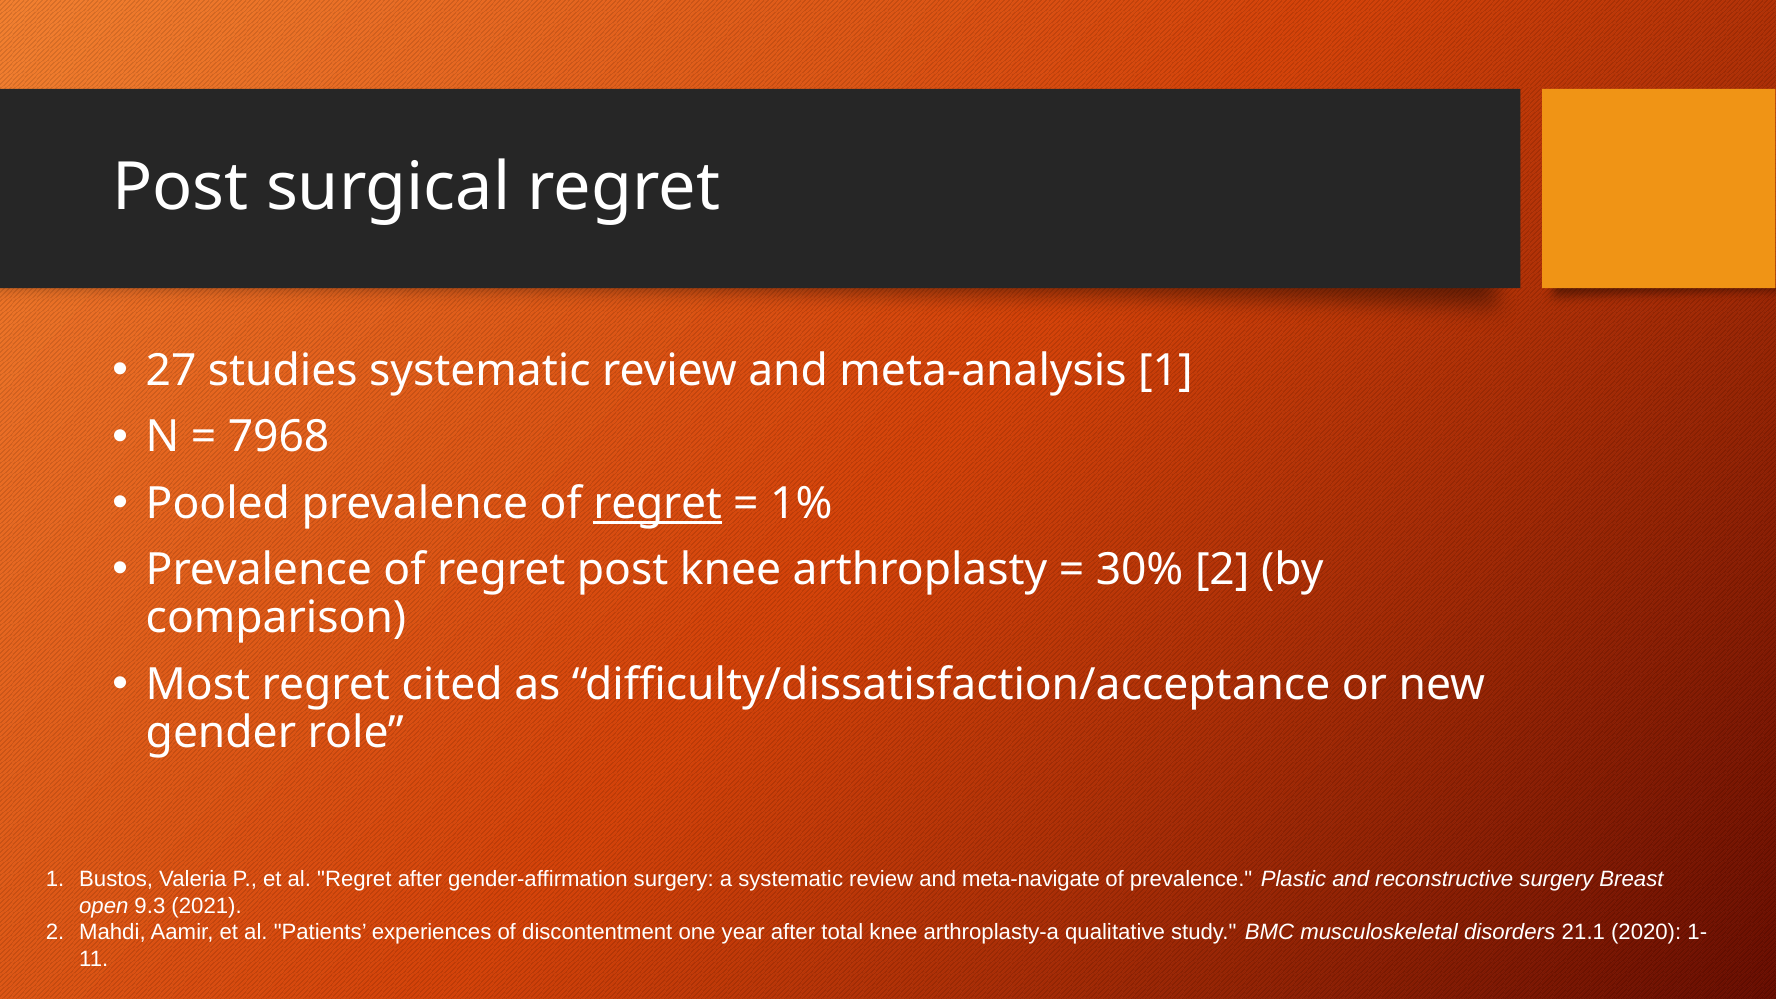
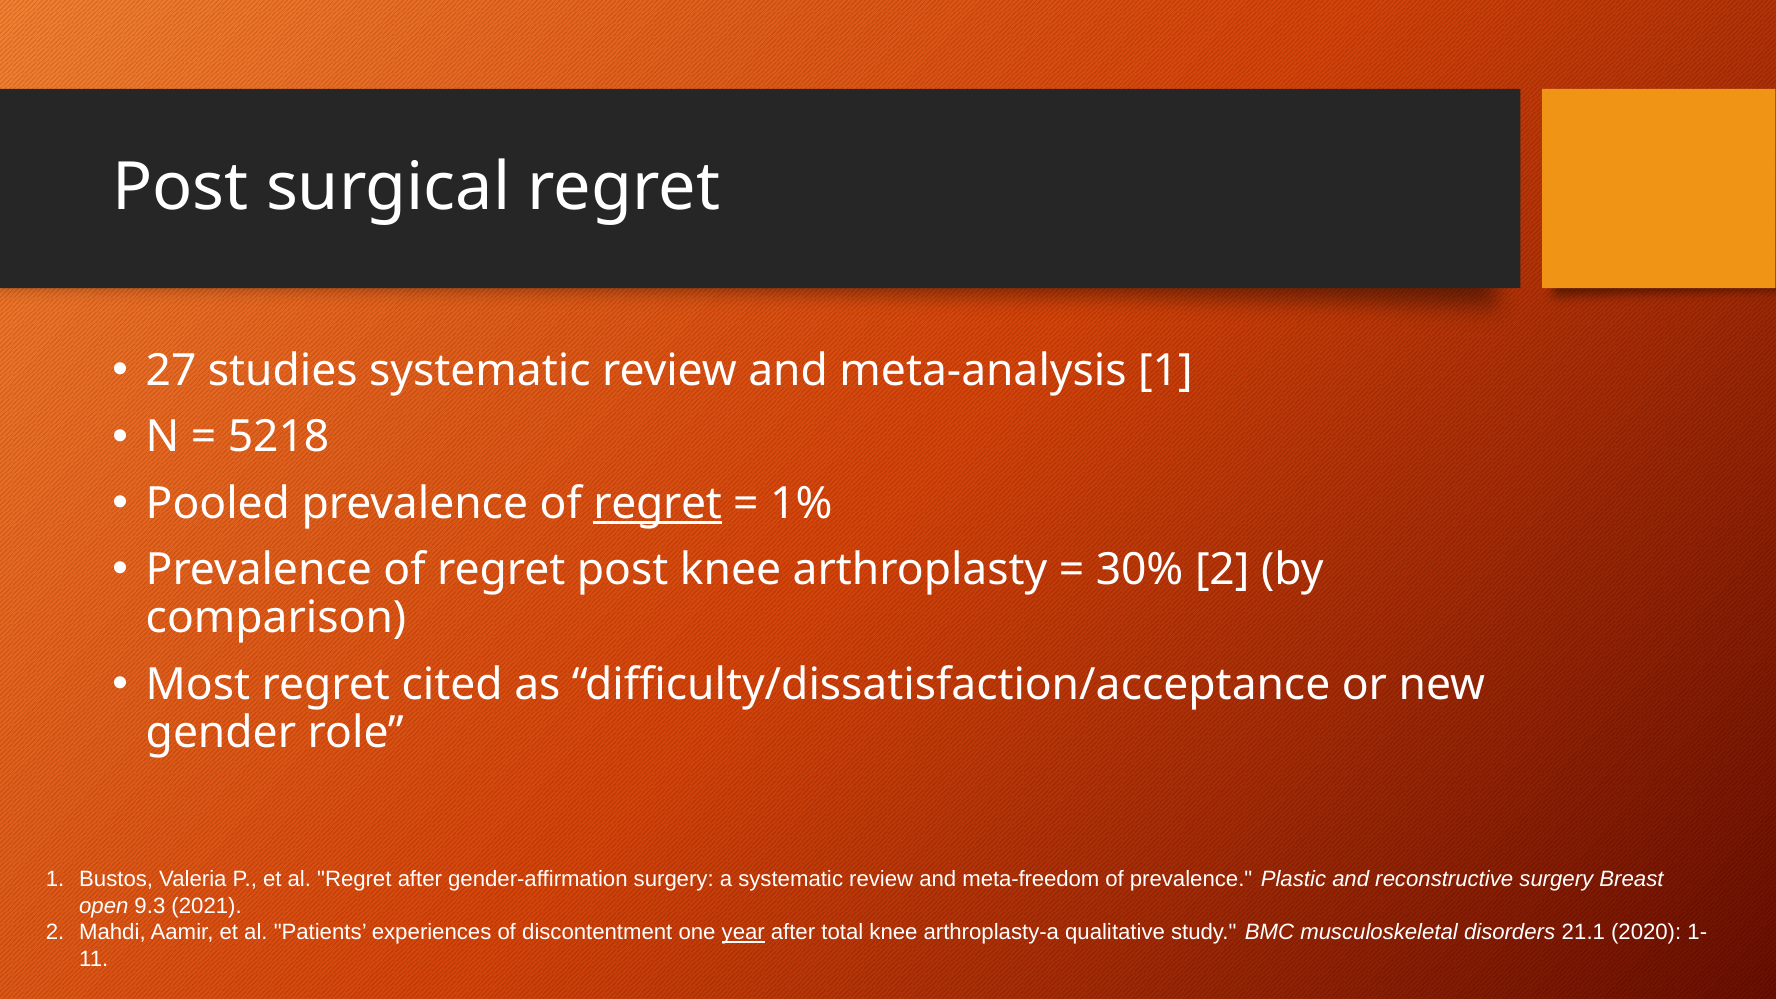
7968: 7968 -> 5218 (279, 437)
meta-navigate: meta-navigate -> meta-freedom (1031, 879)
year underline: none -> present (743, 933)
